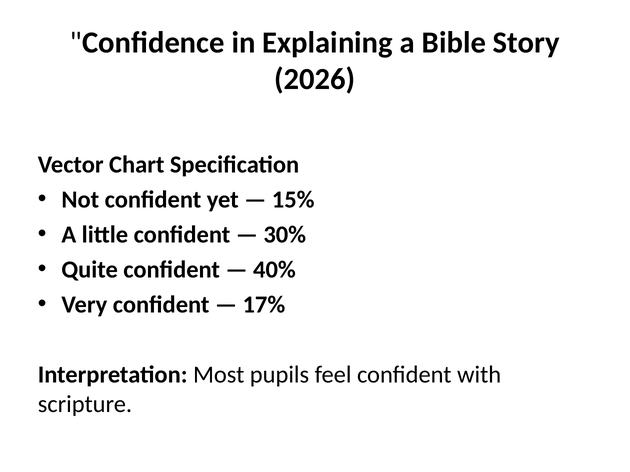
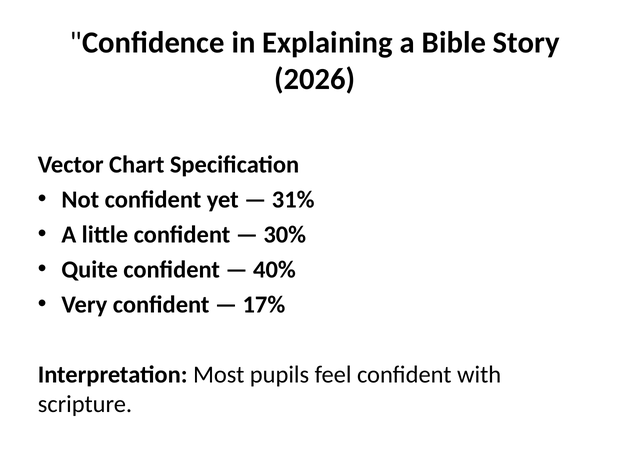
15%: 15% -> 31% (293, 200)
